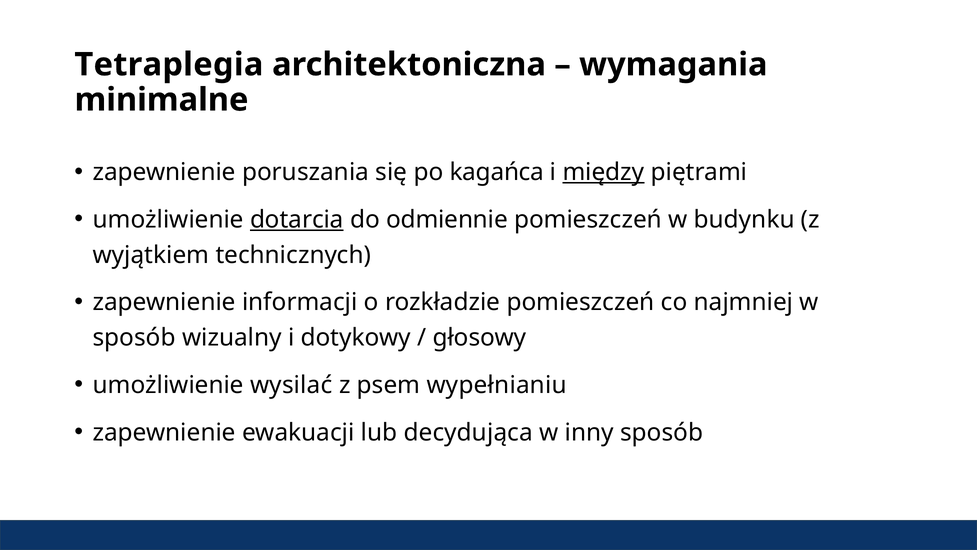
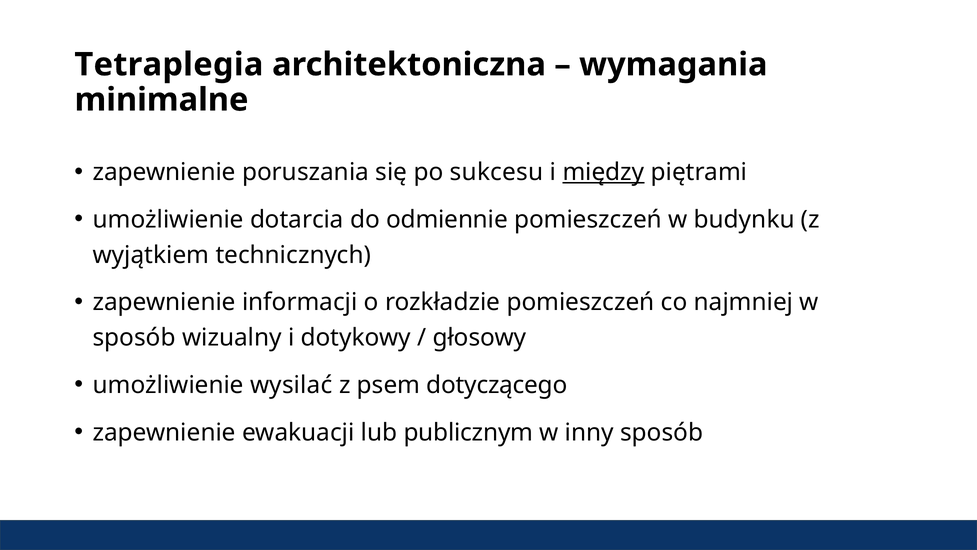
kagańca: kagańca -> sukcesu (497, 172)
dotarcia underline: present -> none (297, 220)
wypełnianiu: wypełnianiu -> dotyczącego (497, 385)
decydująca: decydująca -> publicznym (468, 432)
